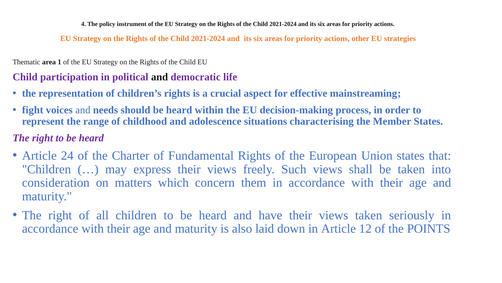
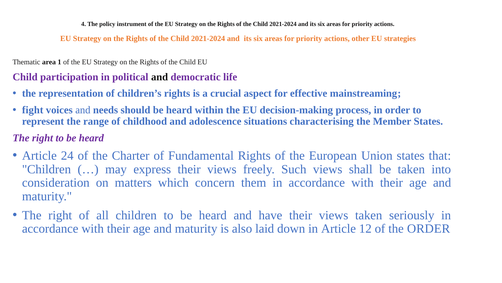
the POINTS: POINTS -> ORDER (429, 228)
